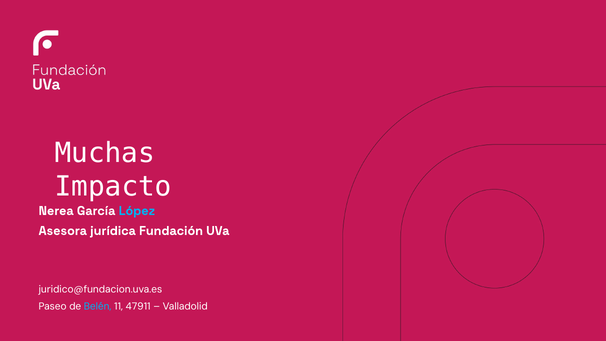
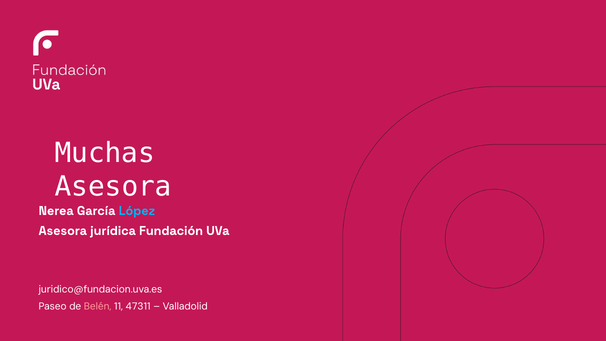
Impacto: Impacto -> Asesora (113, 186)
Belén colour: light blue -> pink (98, 306)
47911: 47911 -> 47311 (138, 306)
